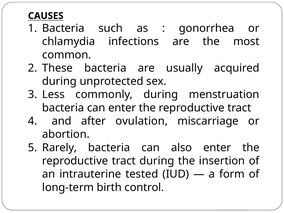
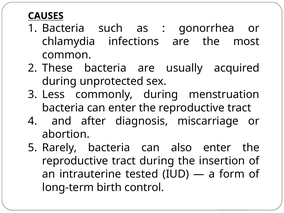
ovulation: ovulation -> diagnosis (142, 121)
